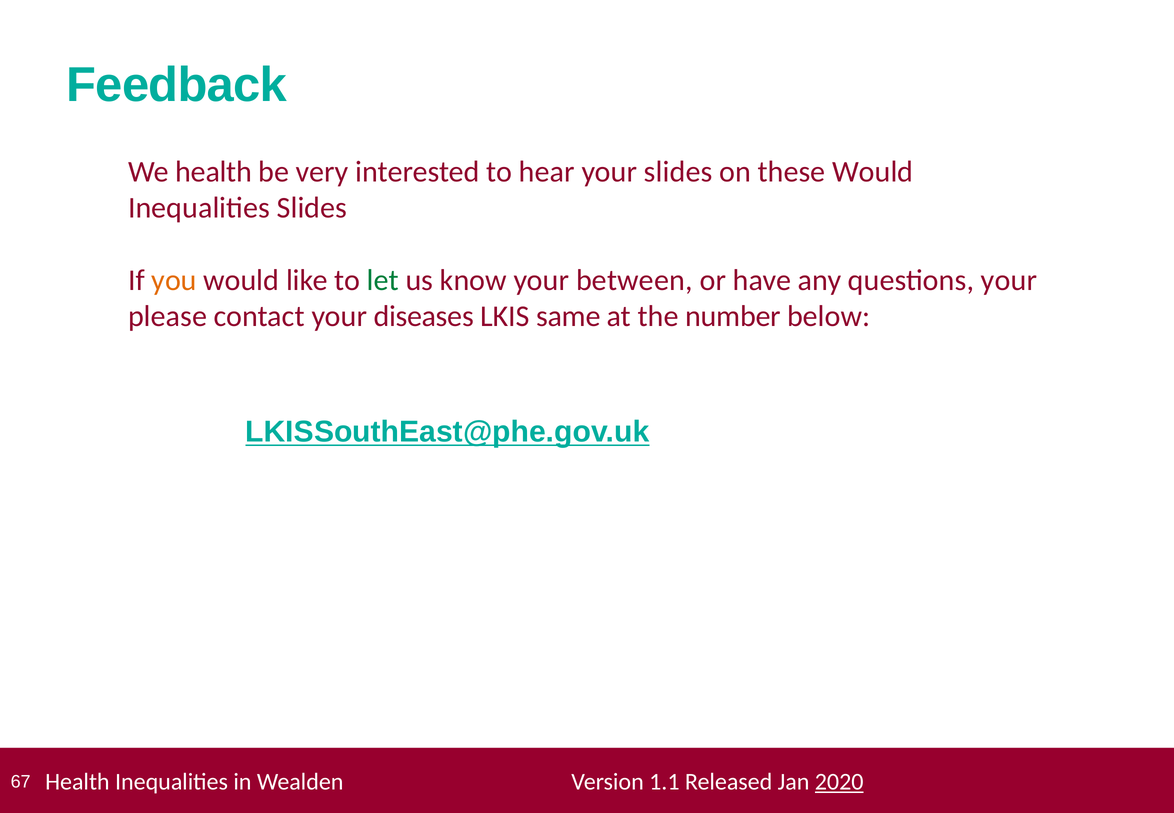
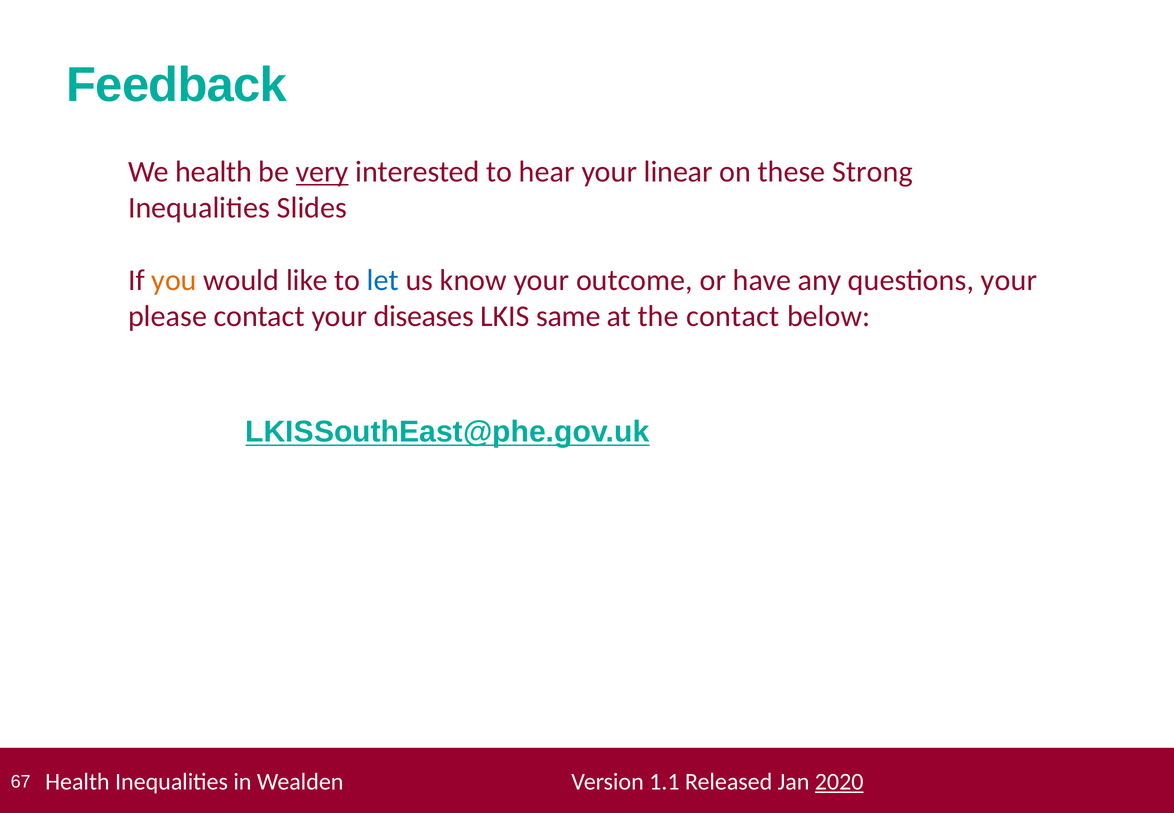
very underline: none -> present (322, 172)
your slides: slides -> linear (678, 172)
these Would: Would -> Strong (873, 172)
let colour: green -> blue (383, 280)
between: between -> outcome (634, 280)
the number: number -> contact (733, 316)
